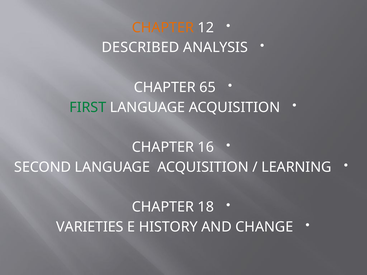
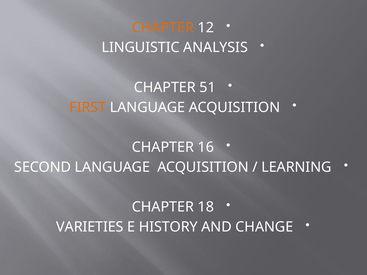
DESCRIBED: DESCRIBED -> LINGUISTIC (141, 48)
65: 65 -> 51 (208, 87)
FIRST colour: green -> orange (88, 107)
